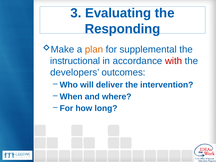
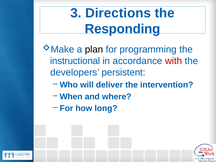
Evaluating: Evaluating -> Directions (118, 13)
plan colour: orange -> black (94, 49)
supplemental: supplemental -> programming (148, 49)
outcomes: outcomes -> persistent (124, 72)
